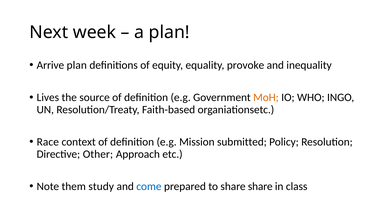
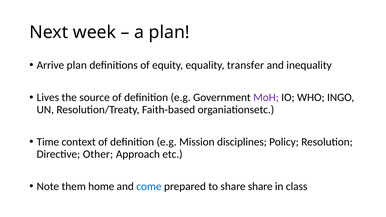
provoke: provoke -> transfer (245, 65)
MoH colour: orange -> purple (266, 98)
Race: Race -> Time (48, 142)
submitted: submitted -> disciplines (242, 142)
study: study -> home (101, 186)
